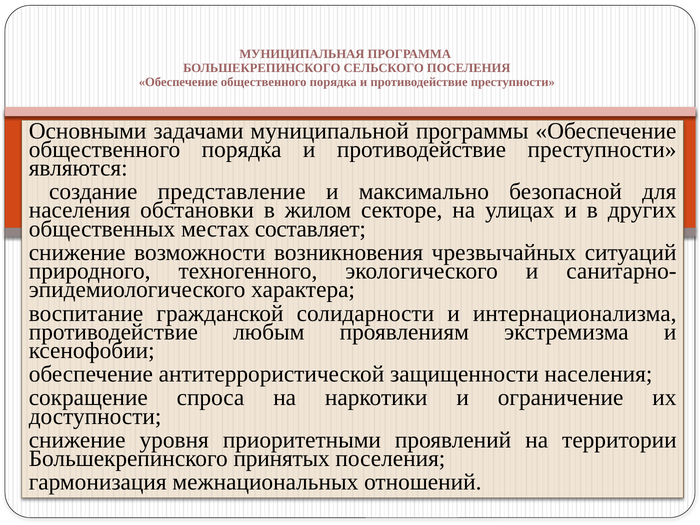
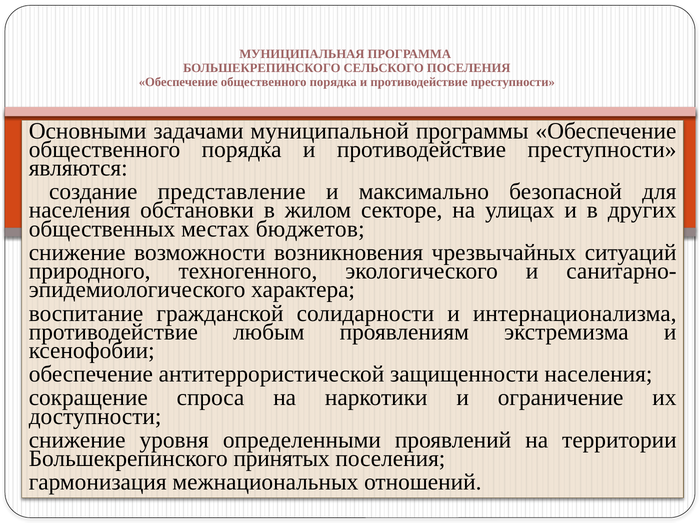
составляет: составляет -> бюджетов (310, 229)
приоритетными: приоритетными -> определенными (302, 440)
